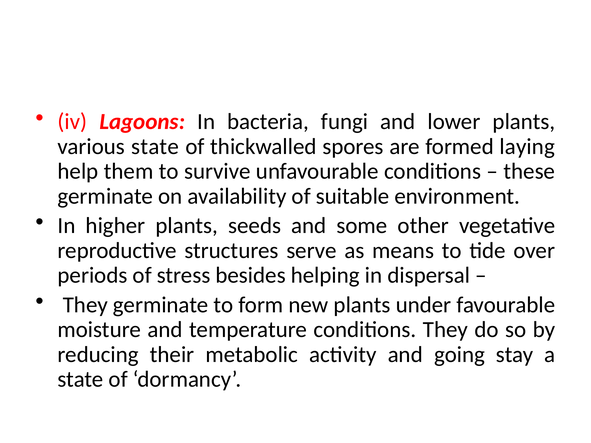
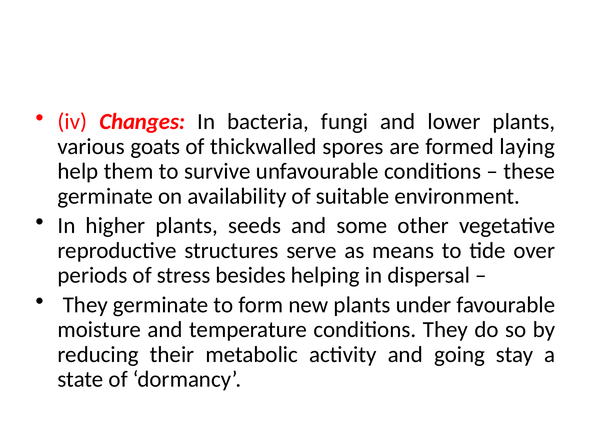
Lagoons: Lagoons -> Changes (142, 122)
various state: state -> goats (155, 147)
